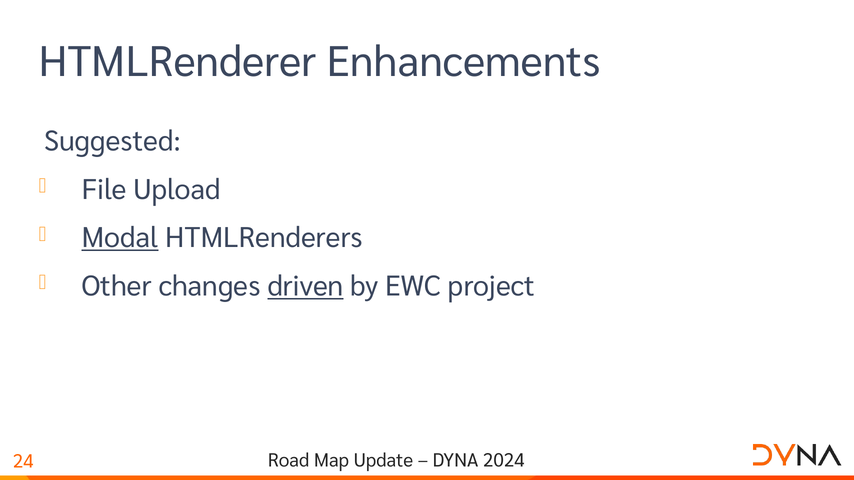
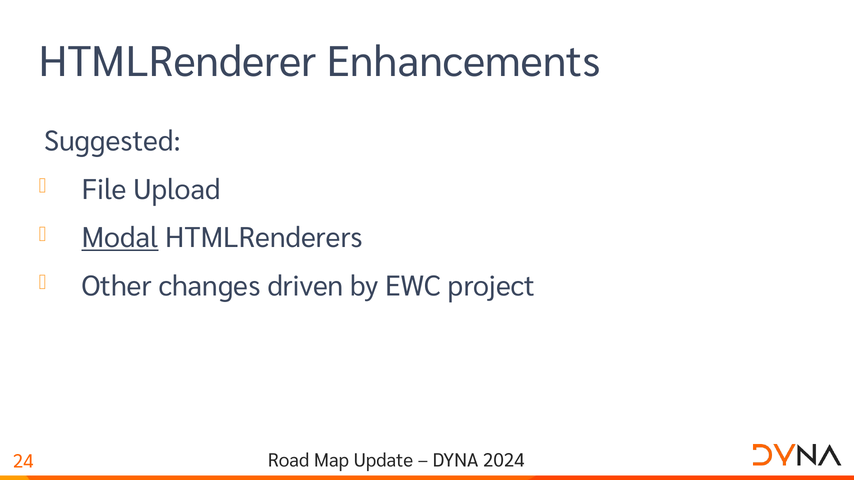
driven underline: present -> none (305, 287)
